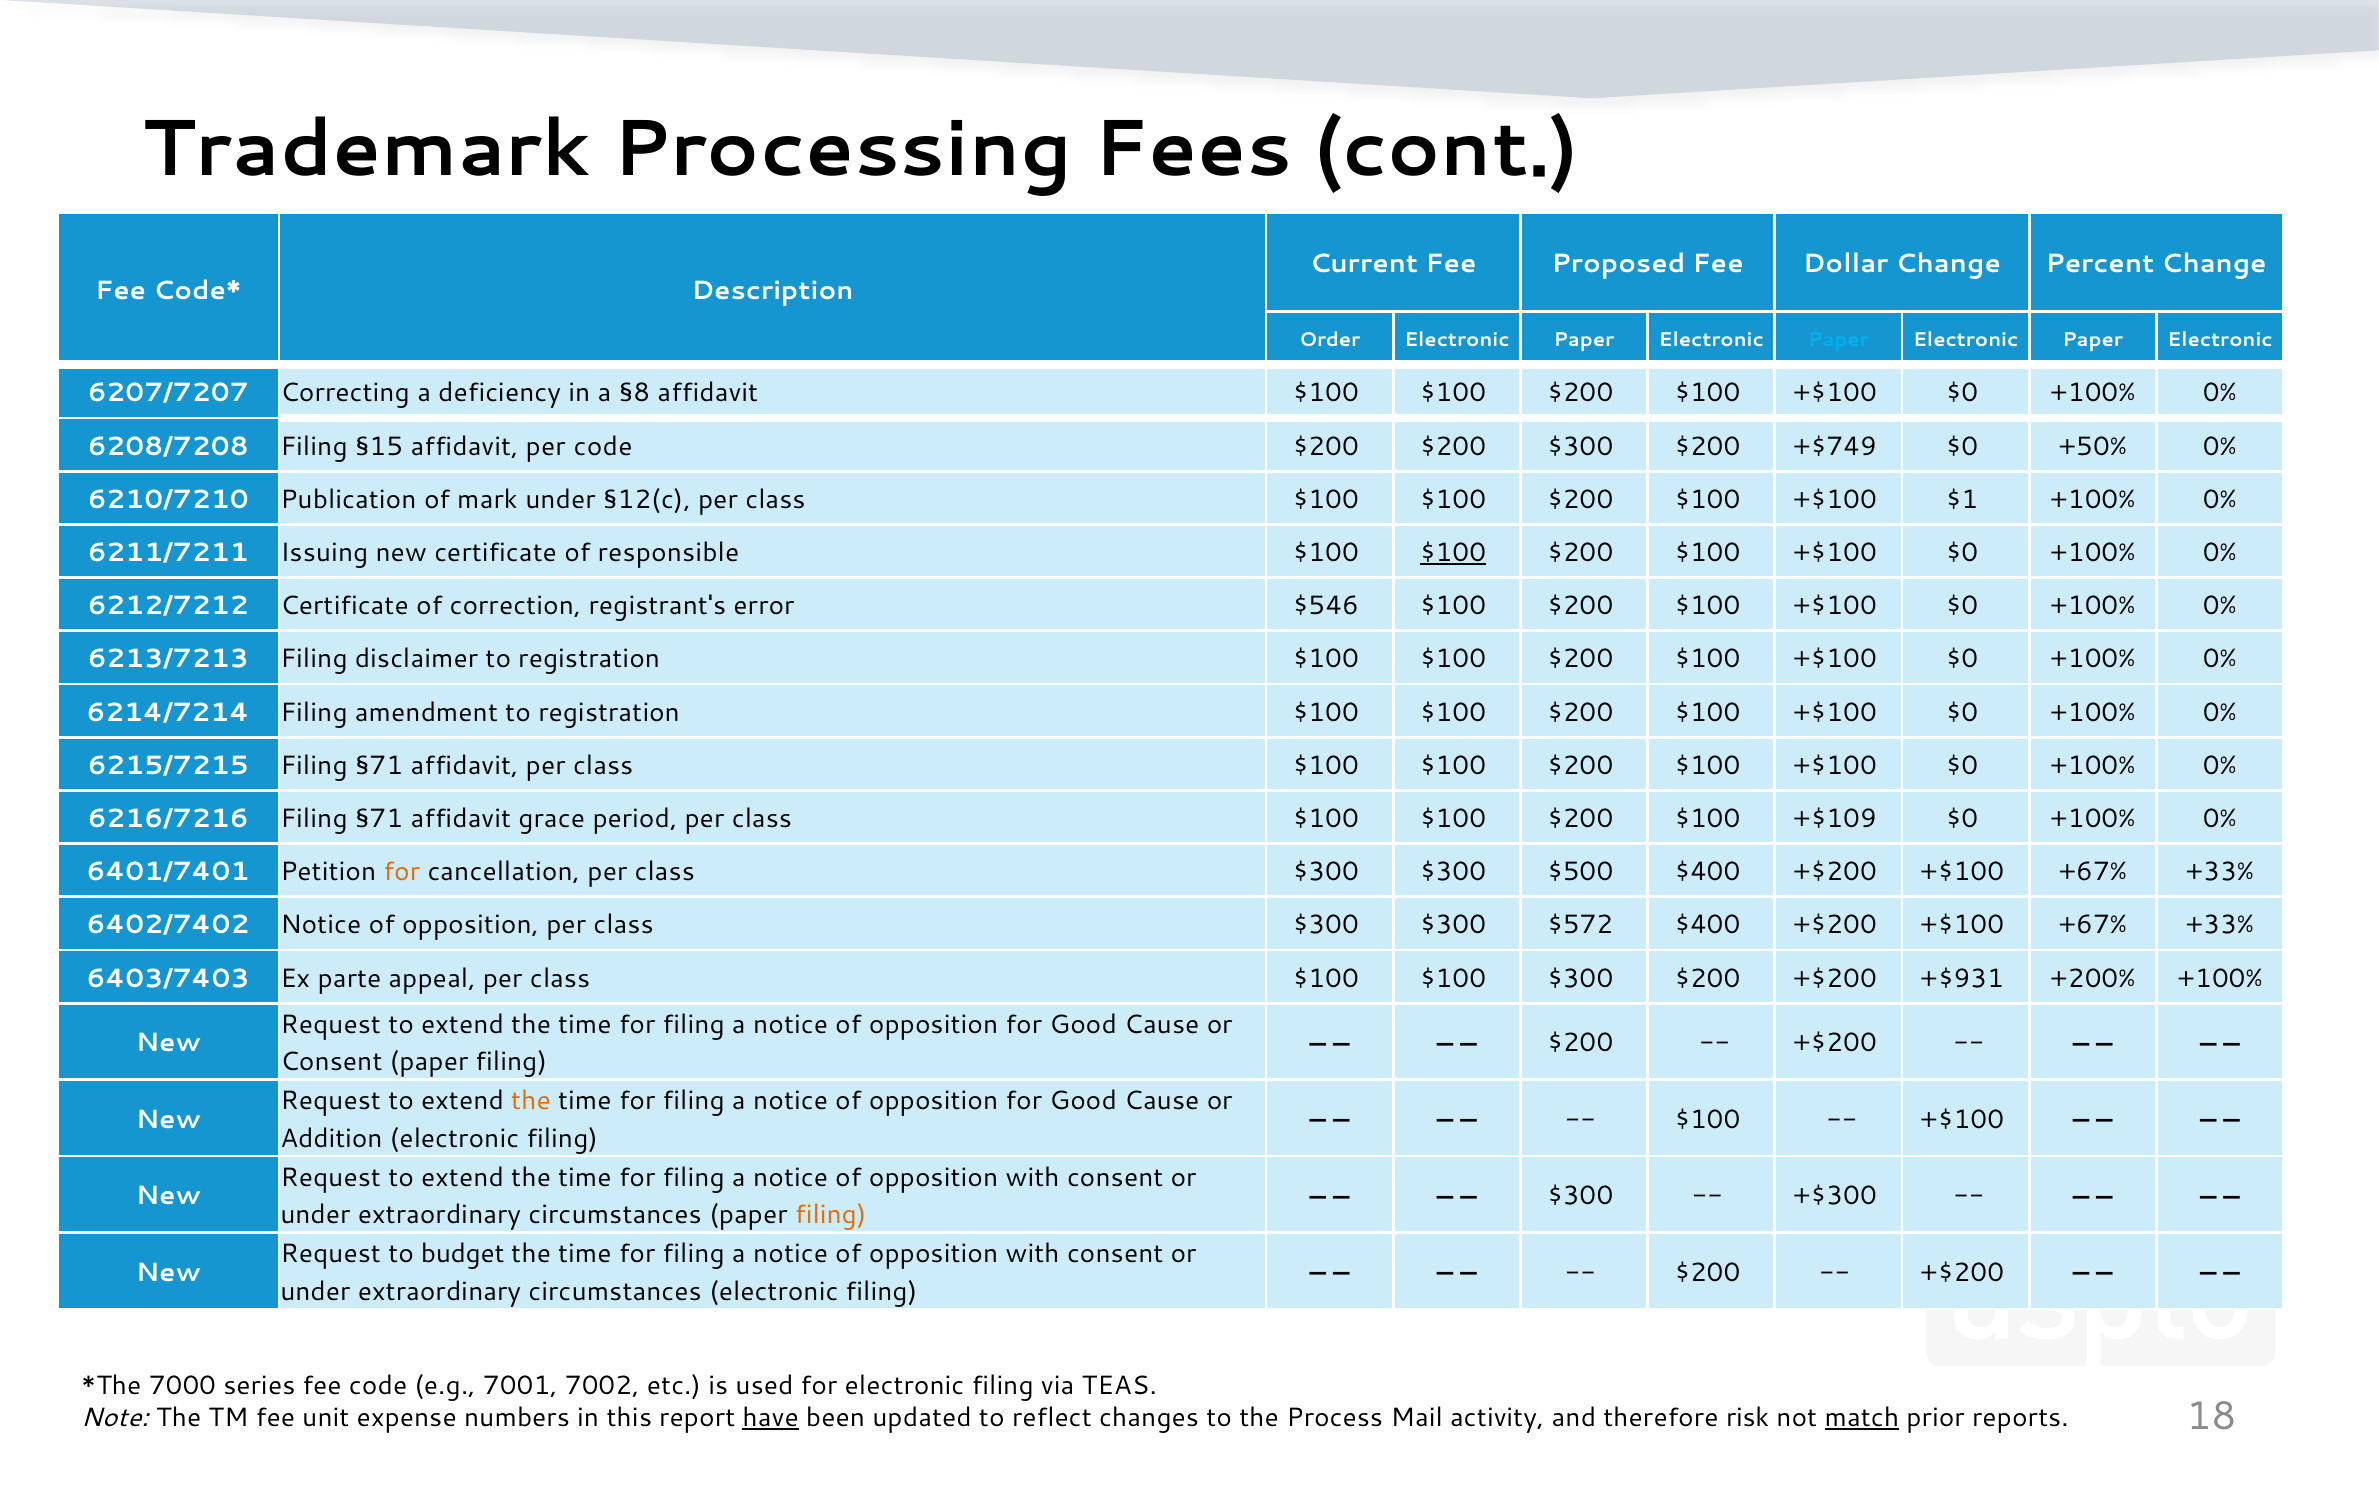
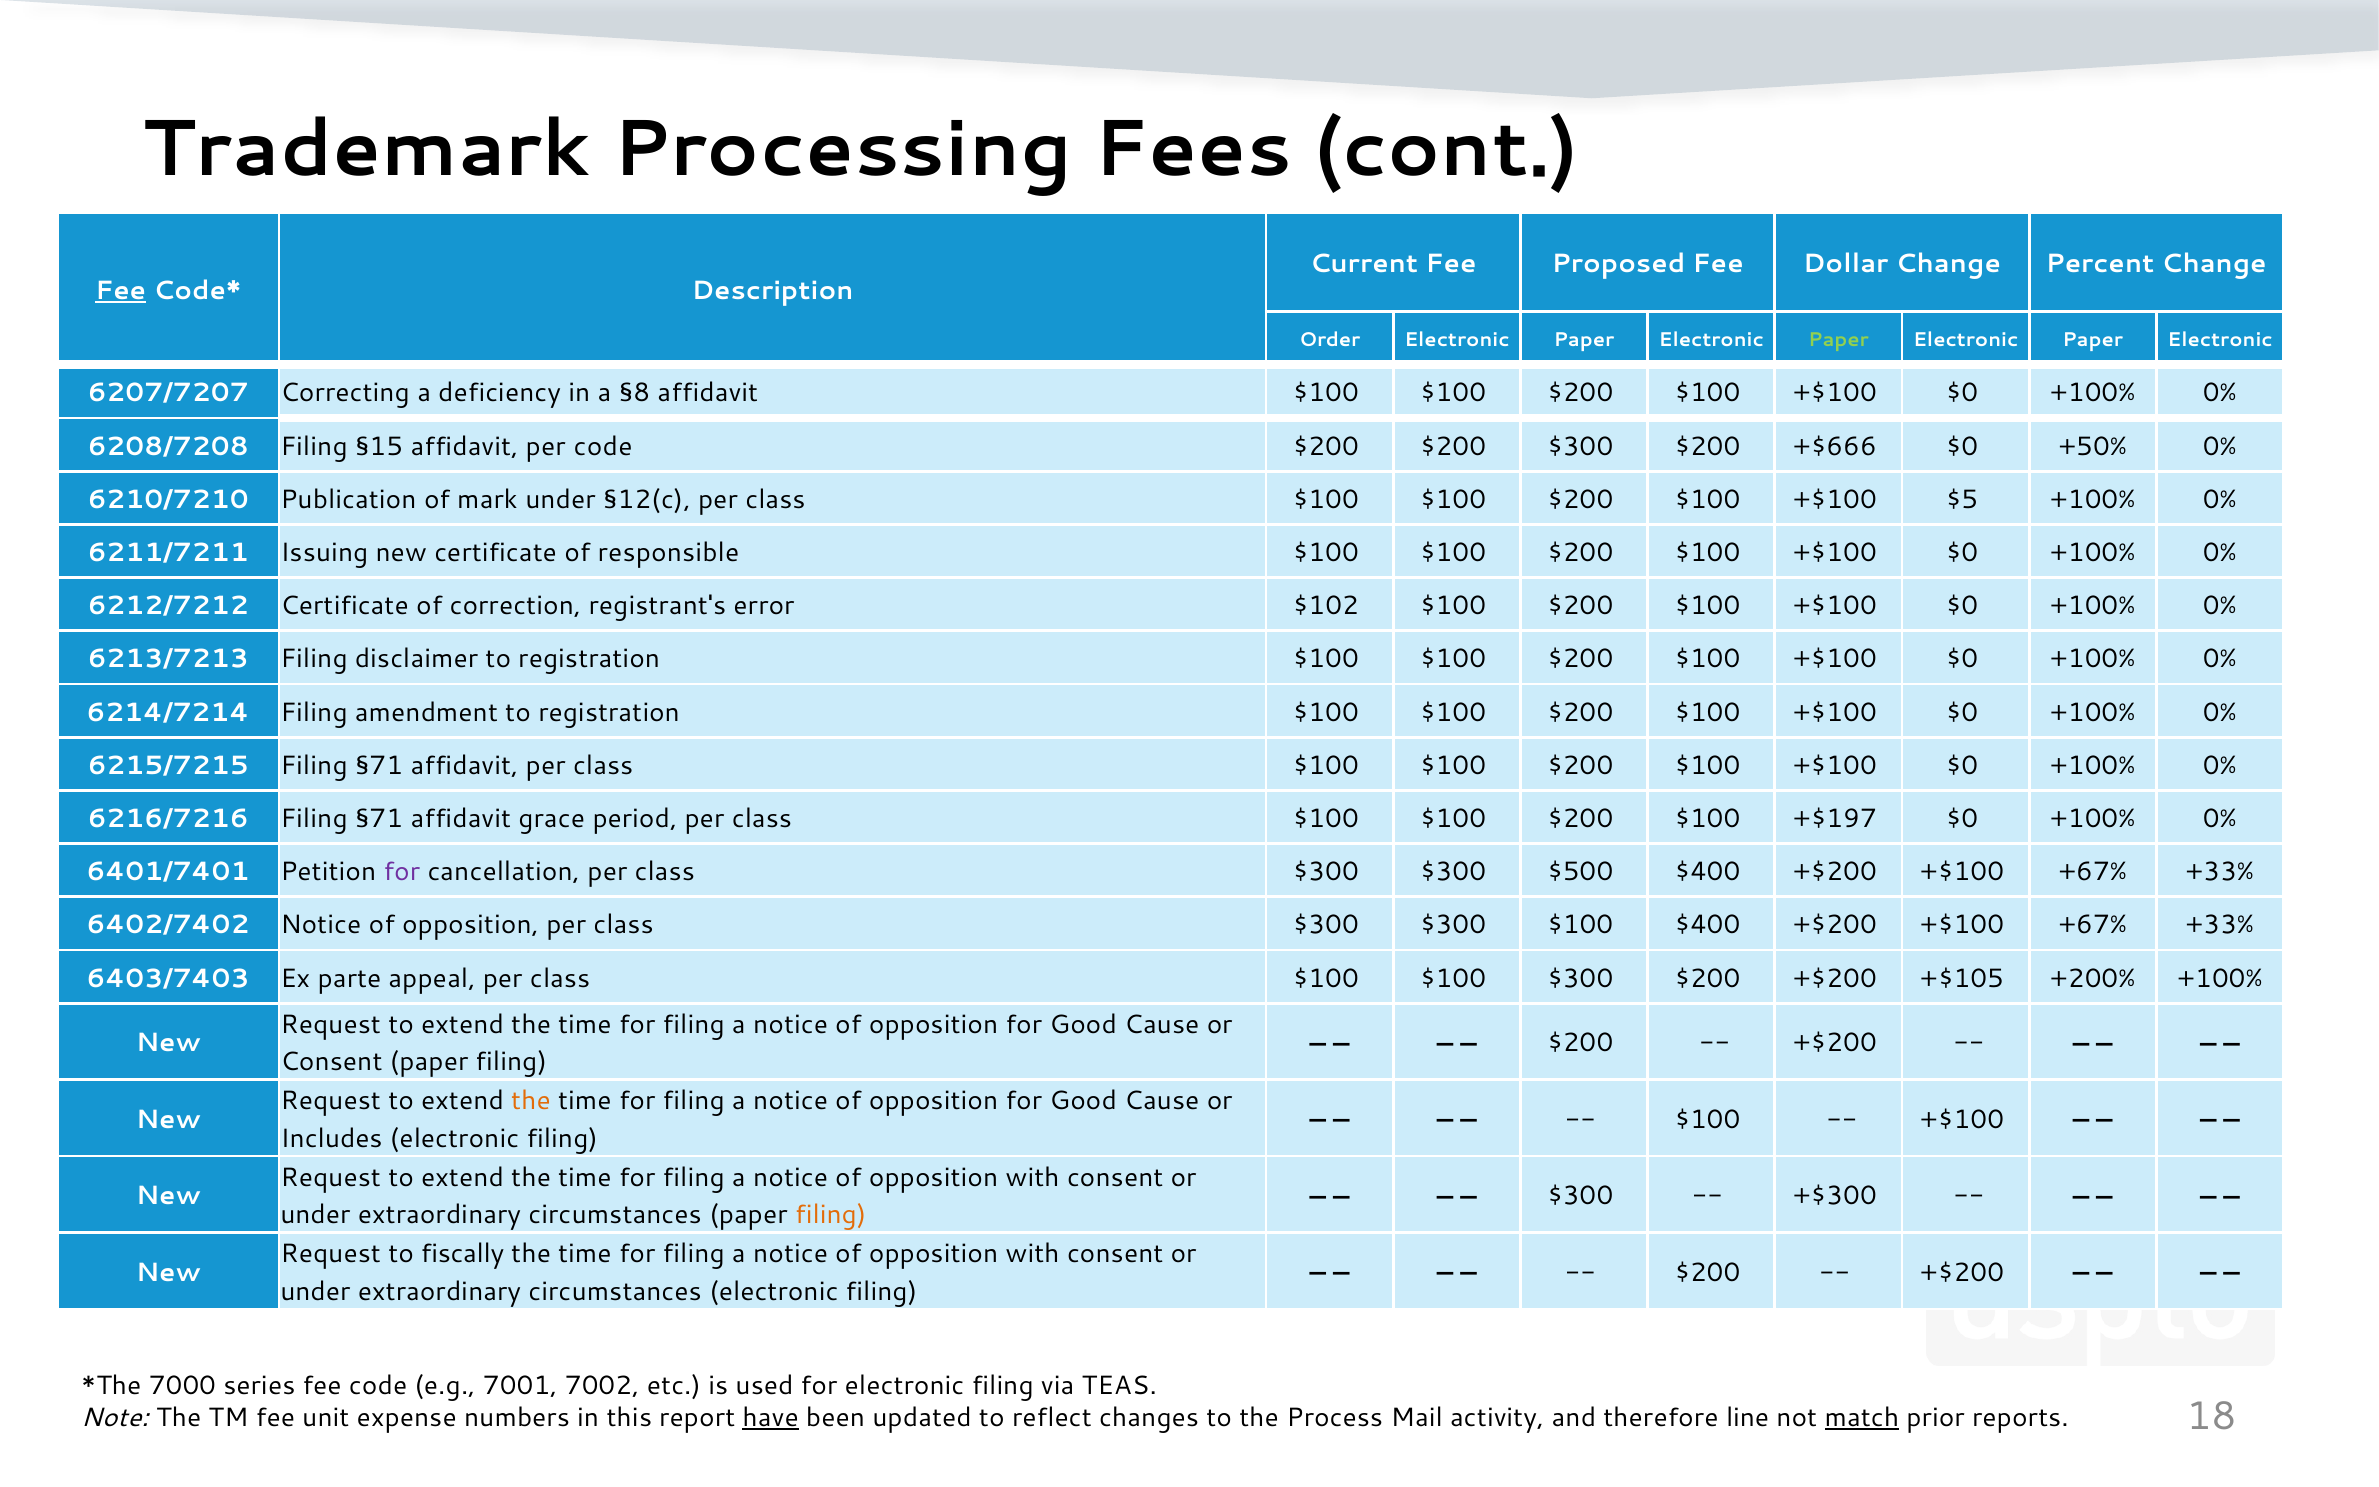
Fee underline: none -> present (121, 290)
Paper colour: light blue -> light green (1838, 340)
+$749: +$749 -> +$666 (1835, 446)
$1: $1 -> $5 (1962, 500)
$100 underline: present -> none (1453, 553)
$546: $546 -> $102 (1326, 606)
+$109: +$109 -> +$197 (1835, 819)
for colour: orange -> purple (402, 872)
$300 $572: $572 -> $100 (1580, 925)
+$931: +$931 -> +$105 (1962, 978)
Addition: Addition -> Includes (331, 1138)
budget: budget -> fiscally (463, 1254)
risk: risk -> line (1748, 1418)
